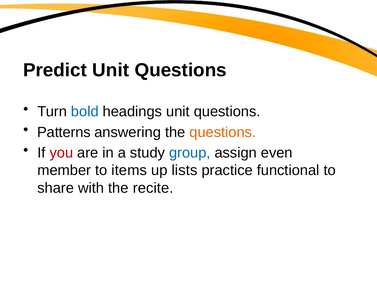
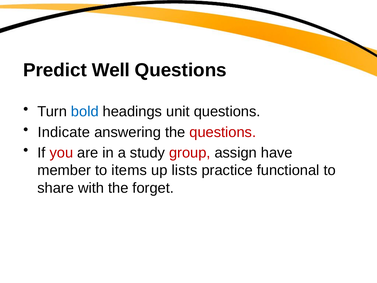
Predict Unit: Unit -> Well (111, 70)
Patterns: Patterns -> Indicate (64, 132)
questions colour: orange -> red (223, 132)
group colour: blue -> red (190, 153)
even: even -> have (277, 153)
recite: recite -> forget (153, 188)
